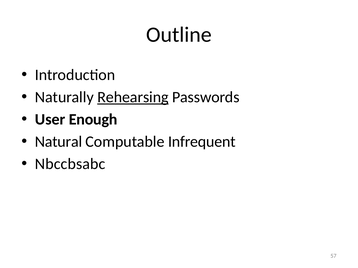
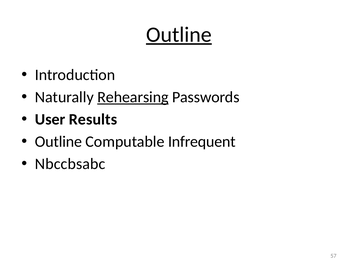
Outline underline: none -> present (179, 35)
Enough: Enough -> Results (93, 120)
Natural: Natural -> Outline (58, 142)
